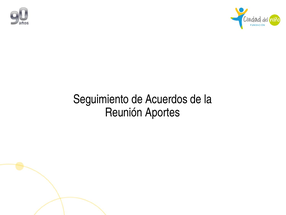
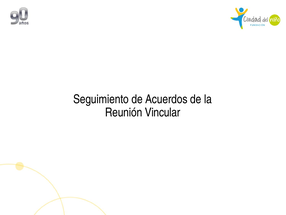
Aportes: Aportes -> Vincular (163, 112)
